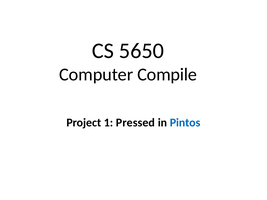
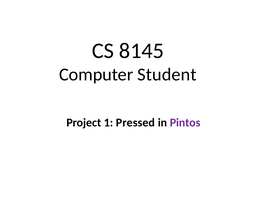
5650: 5650 -> 8145 (141, 51)
Compile: Compile -> Student (167, 75)
Pintos colour: blue -> purple (185, 123)
